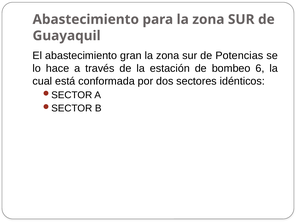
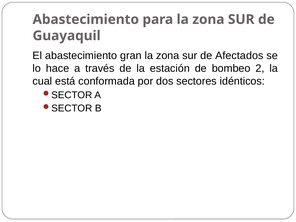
Potencias: Potencias -> Afectados (239, 56)
6: 6 -> 2 (260, 68)
